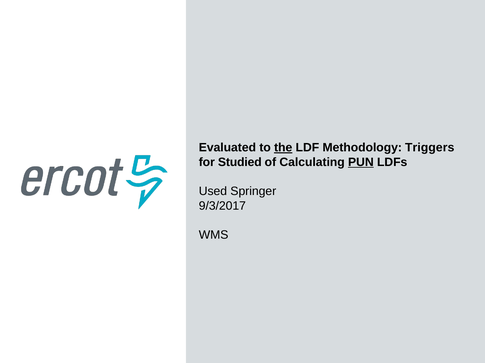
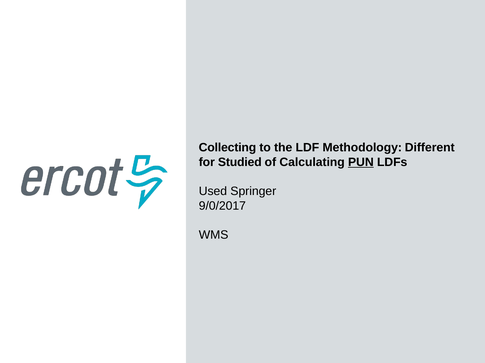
Evaluated: Evaluated -> Collecting (227, 148)
the underline: present -> none (283, 148)
Triggers: Triggers -> Different (430, 148)
9/3/2017: 9/3/2017 -> 9/0/2017 (222, 206)
